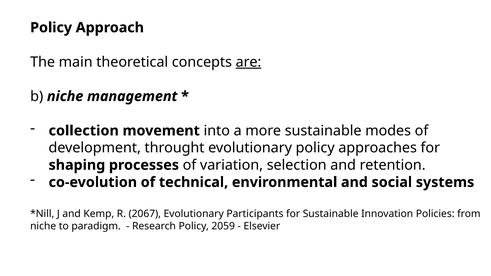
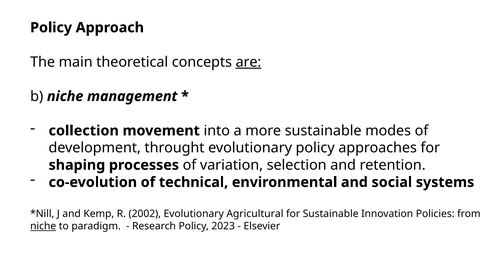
2067: 2067 -> 2002 (145, 214)
Participants: Participants -> Agricultural (255, 214)
niche underline: none -> present (43, 226)
2059: 2059 -> 2023 (223, 226)
